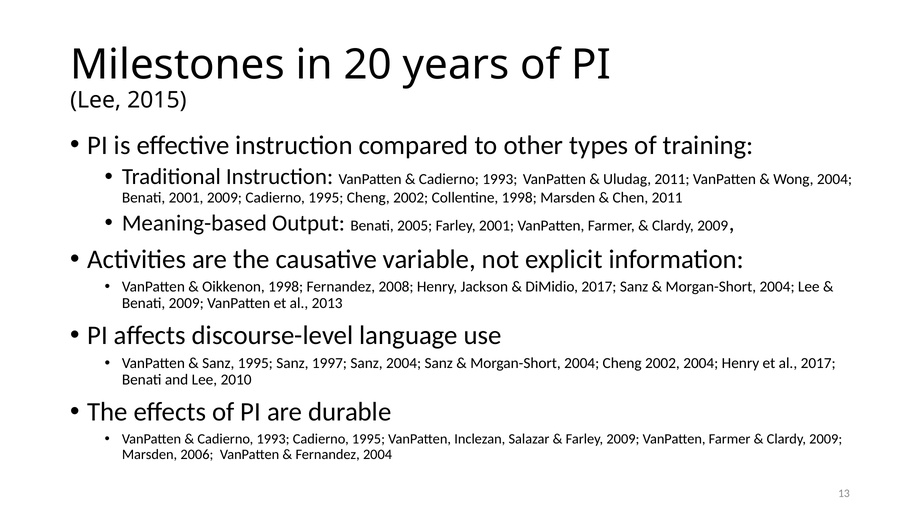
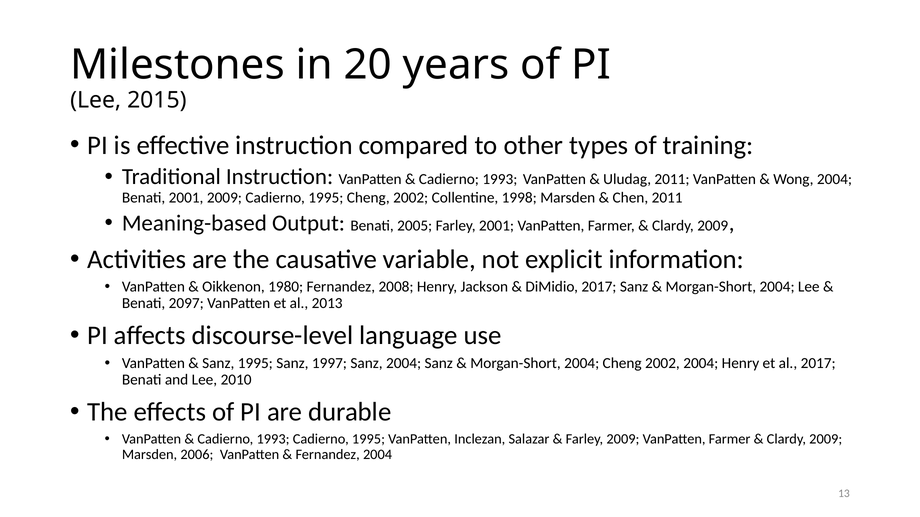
Oikkenon 1998: 1998 -> 1980 (286, 287)
Benati 2009: 2009 -> 2097 (186, 304)
